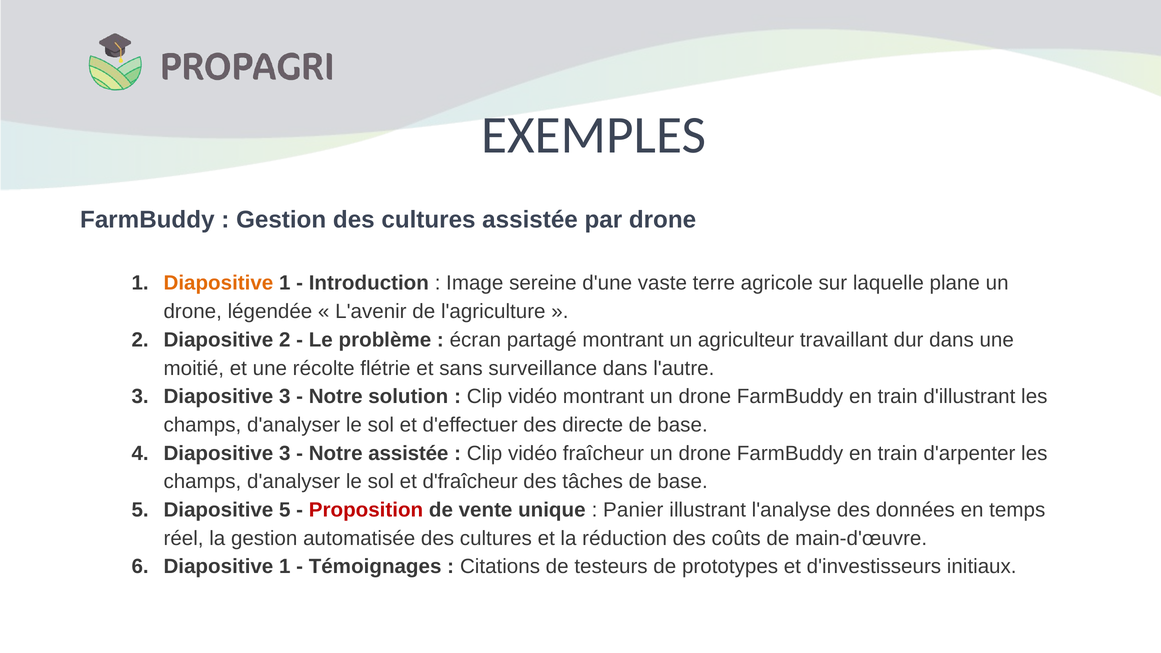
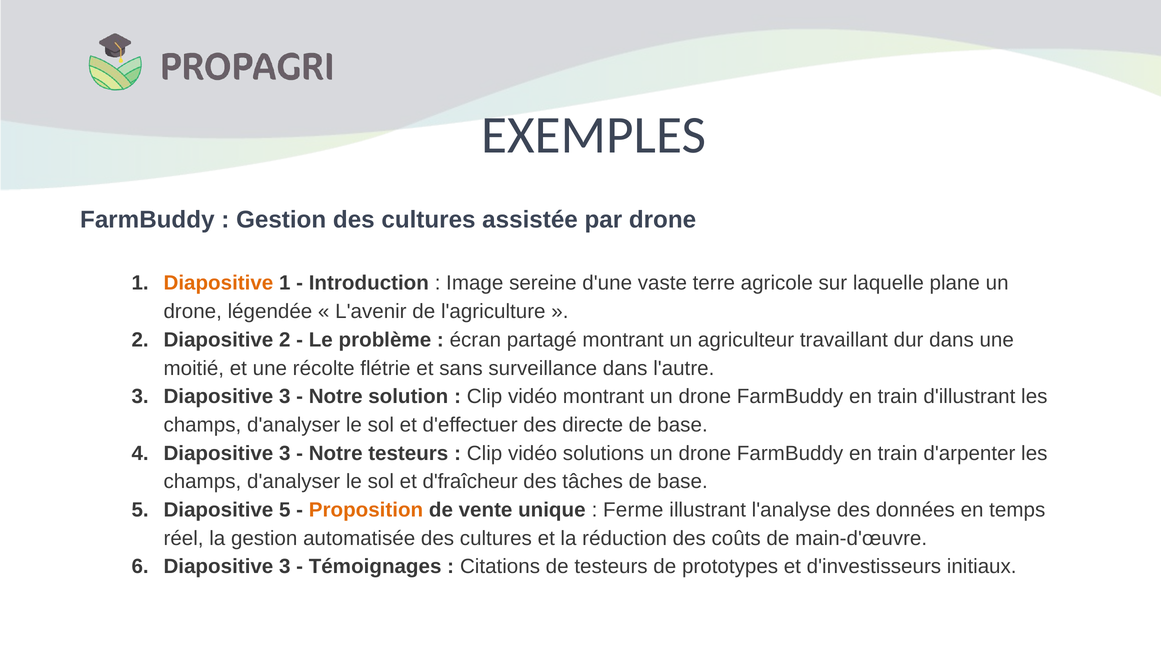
Notre assistée: assistée -> testeurs (408, 453)
fraîcheur: fraîcheur -> solutions (603, 453)
Proposition colour: red -> orange (366, 510)
Panier: Panier -> Ferme (633, 510)
6 Diapositive 1: 1 -> 3 (285, 567)
